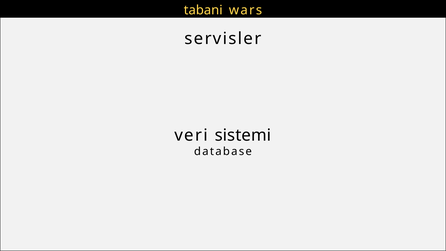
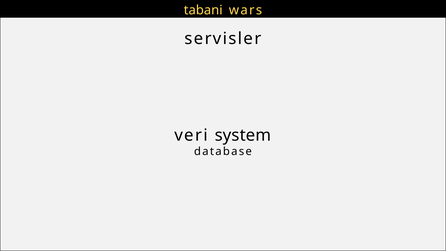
sistemi: sistemi -> system (243, 135)
